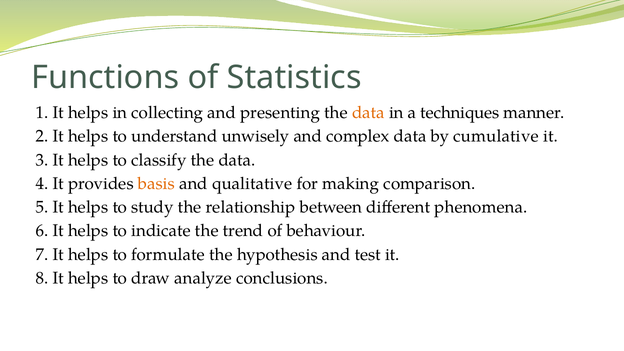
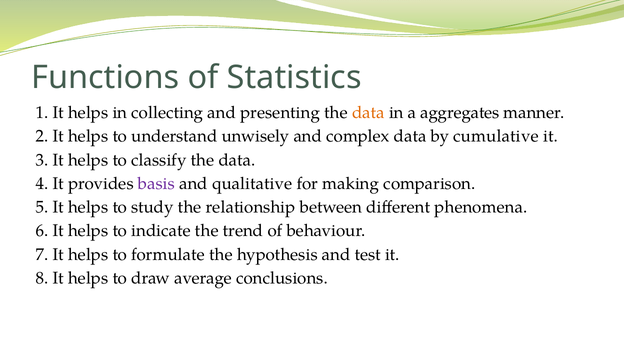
techniques: techniques -> aggregates (460, 113)
basis colour: orange -> purple (156, 184)
analyze: analyze -> average (203, 278)
